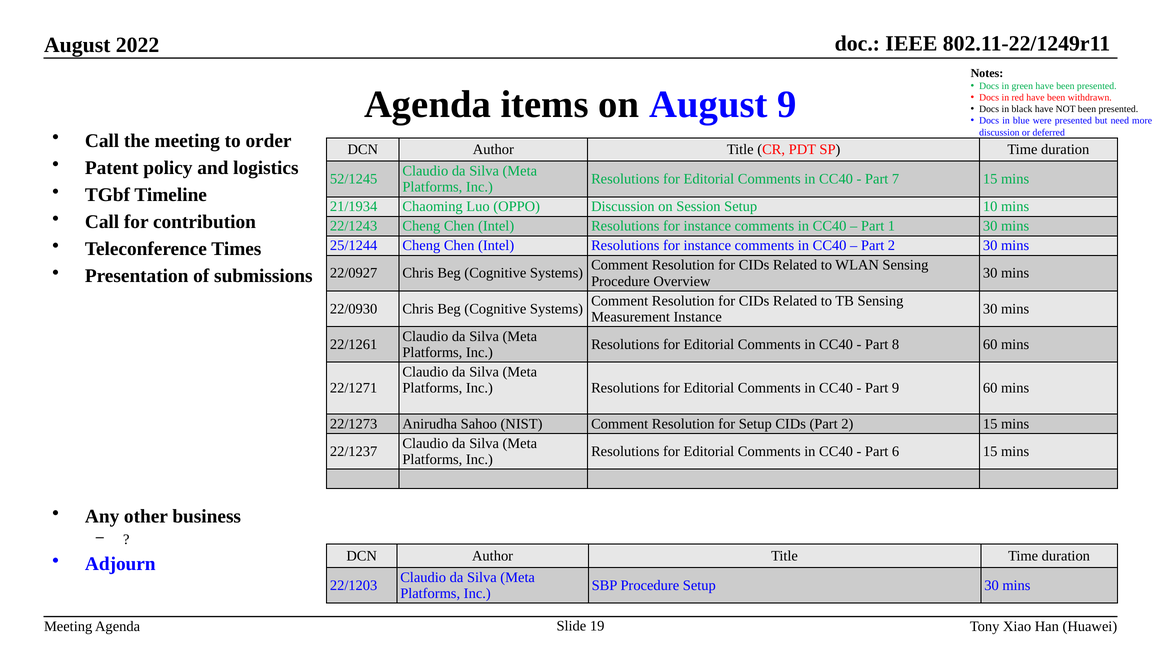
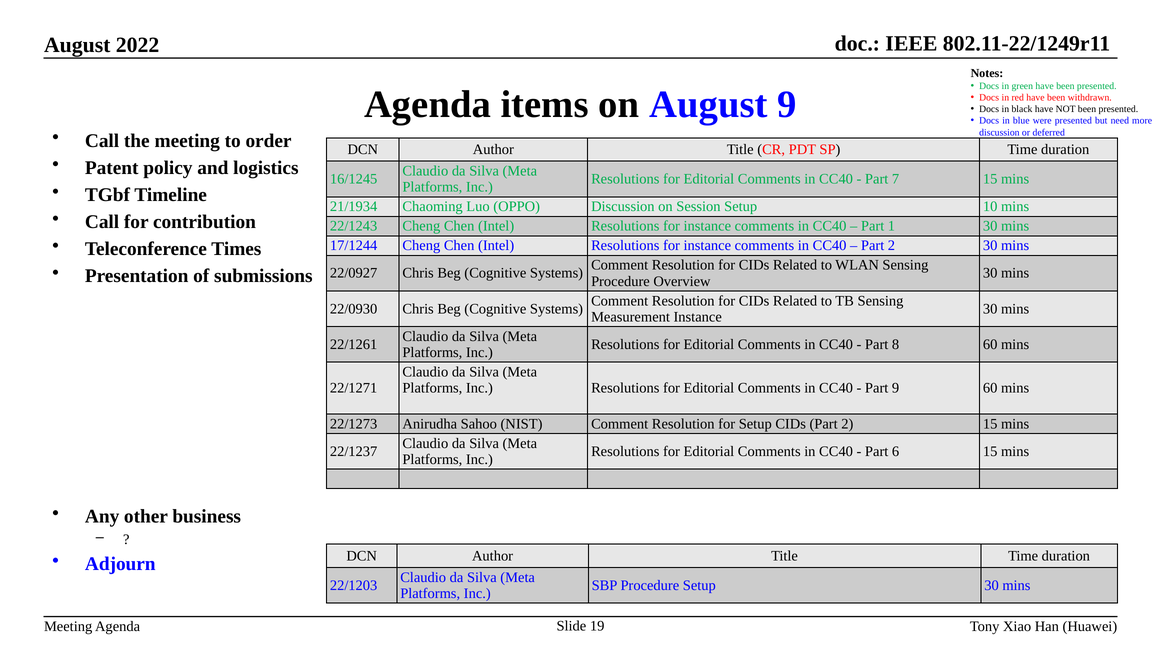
52/1245: 52/1245 -> 16/1245 (354, 179)
25/1244: 25/1244 -> 17/1244 (354, 246)
